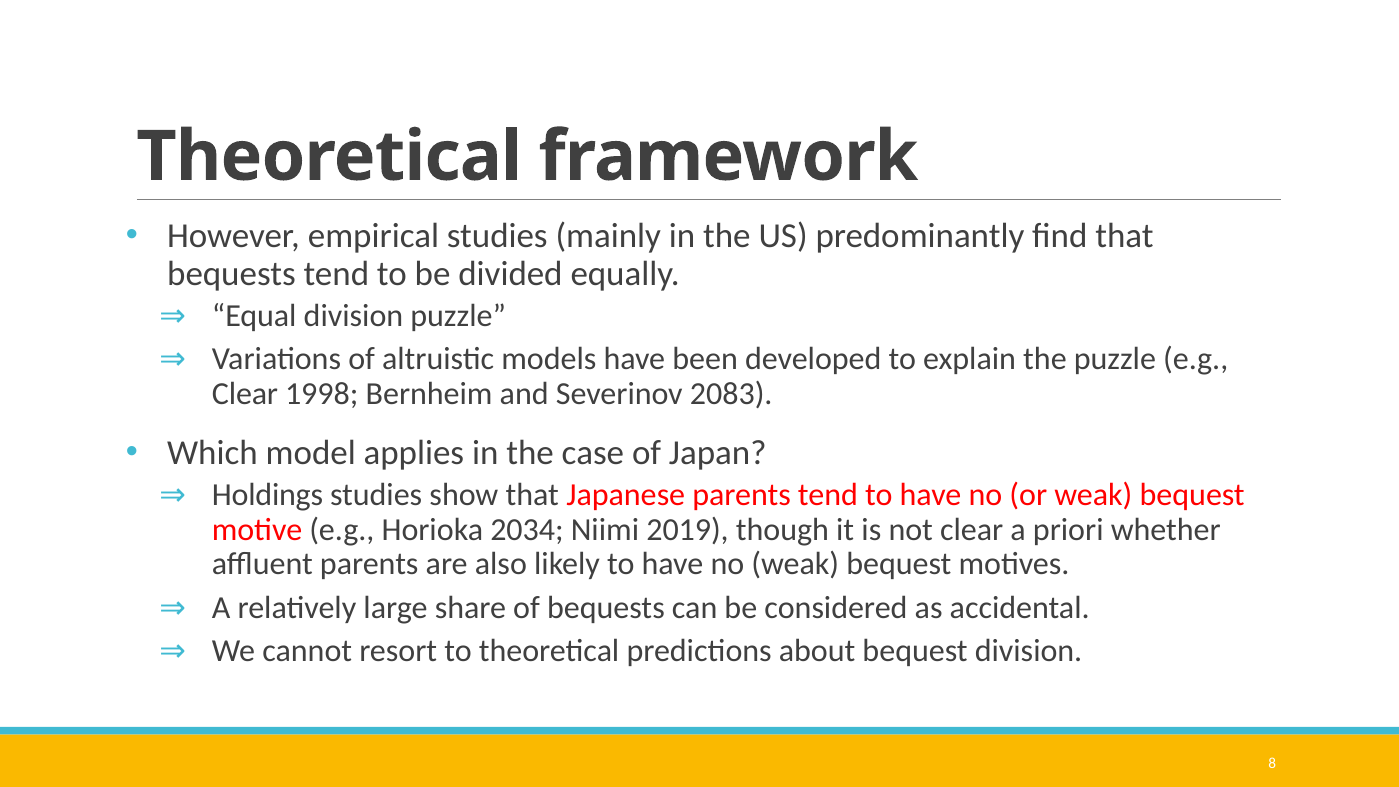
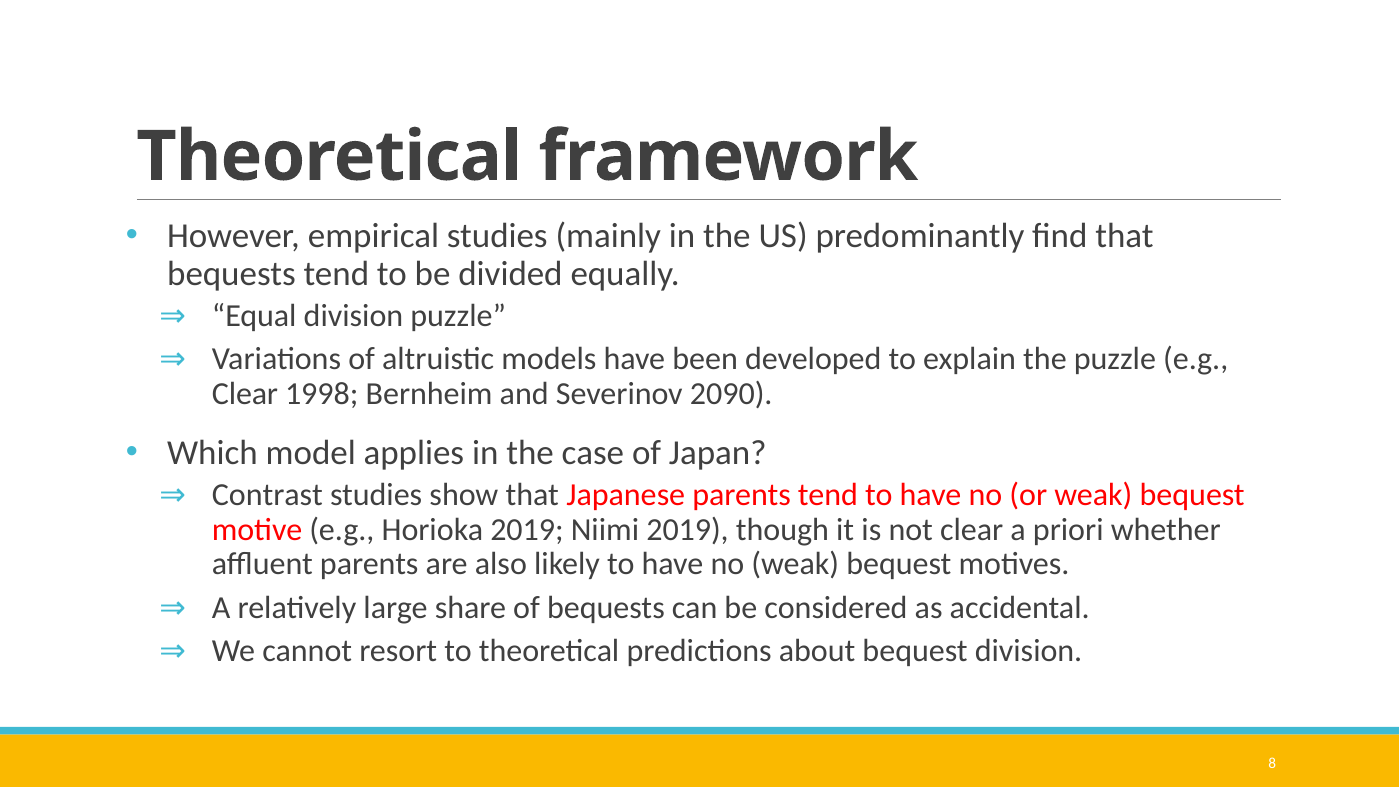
2083: 2083 -> 2090 (731, 394)
Holdings: Holdings -> Contrast (267, 495)
Horioka 2034: 2034 -> 2019 (527, 530)
